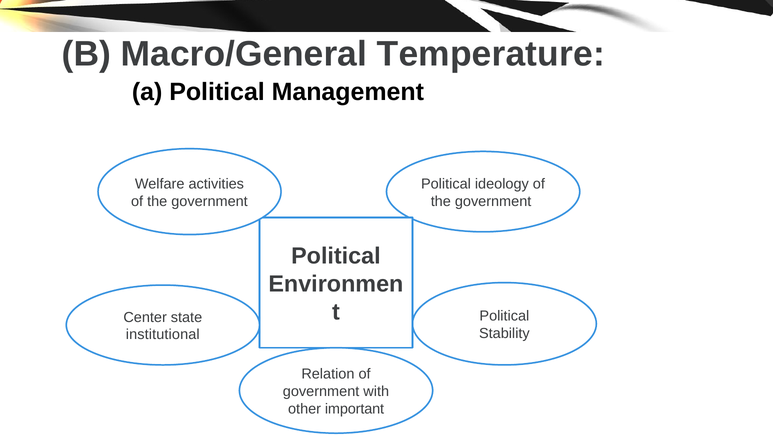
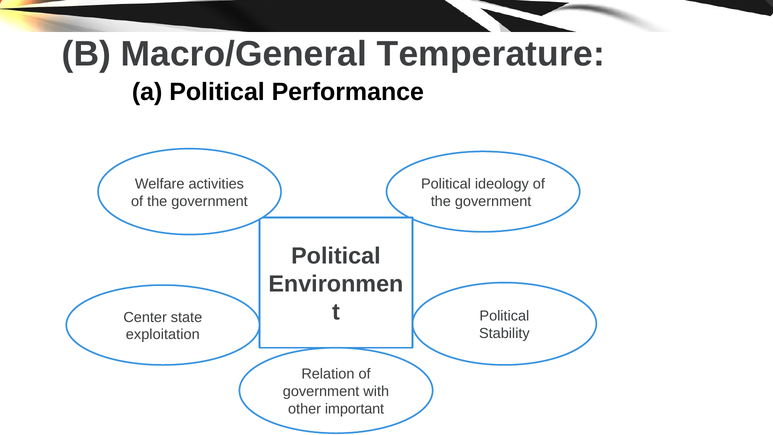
Management: Management -> Performance (348, 92)
institutional: institutional -> exploitation (163, 335)
